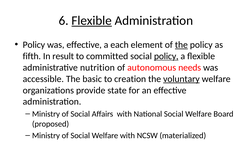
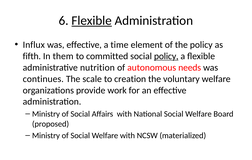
Policy: Policy -> Influx (34, 45)
each: each -> time (119, 45)
the underline: present -> none (181, 45)
result: result -> them (63, 56)
accessible: accessible -> continues (43, 79)
basic: basic -> scale (92, 79)
voluntary underline: present -> none (181, 79)
state: state -> work (117, 90)
